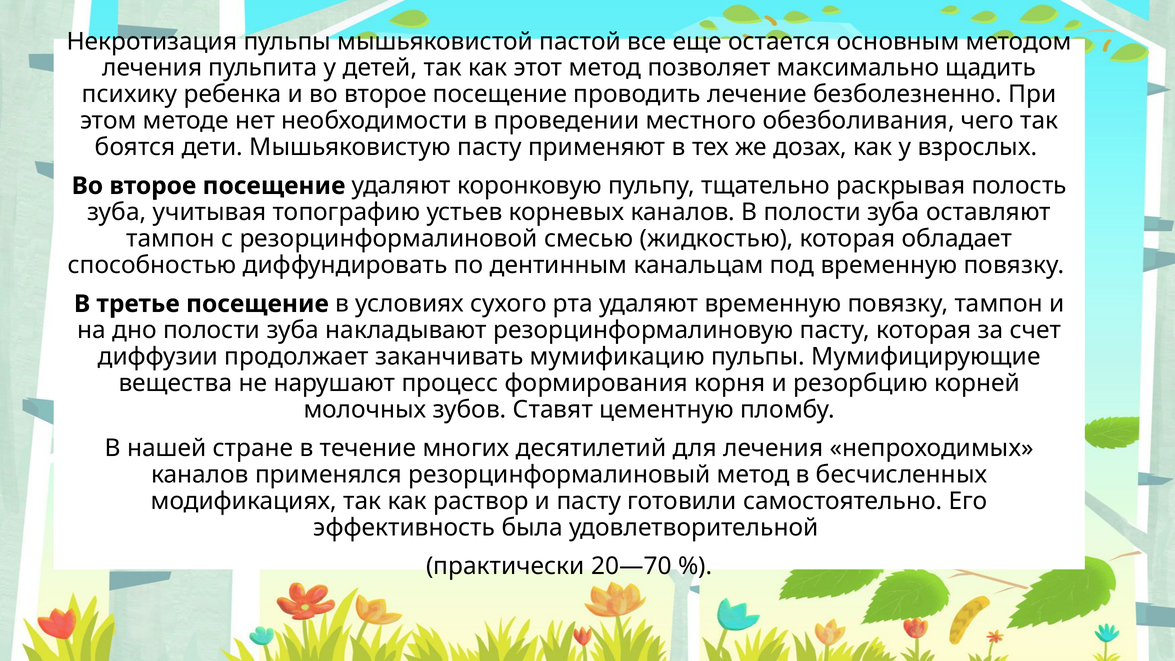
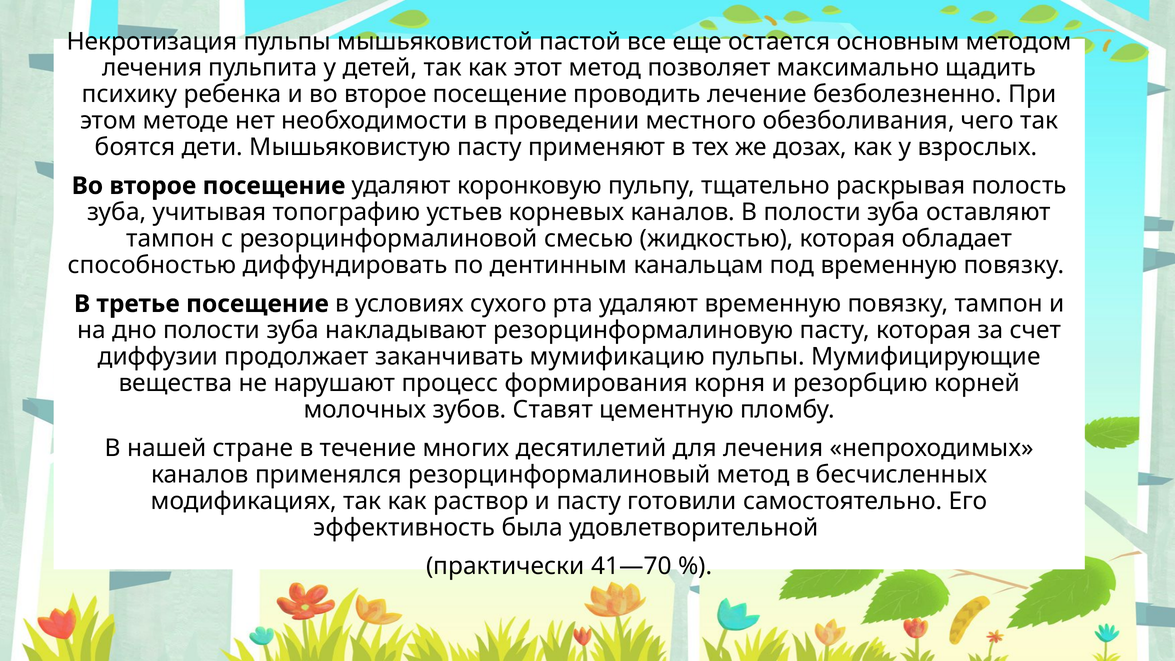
20—70: 20—70 -> 41—70 (631, 566)
